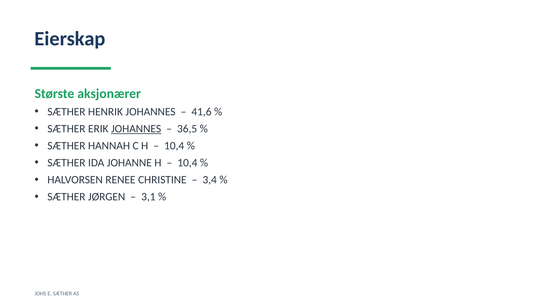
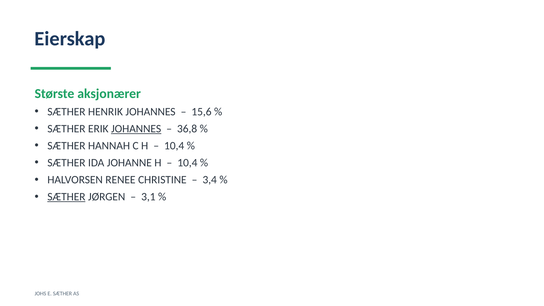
41,6: 41,6 -> 15,6 (201, 112)
36,5: 36,5 -> 36,8 (187, 129)
SÆTHER underline: none -> present (66, 197)
